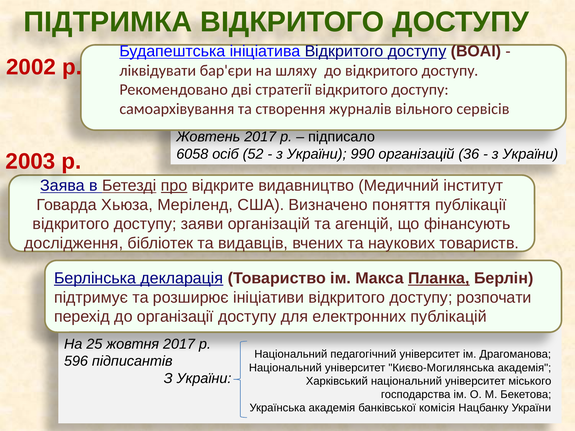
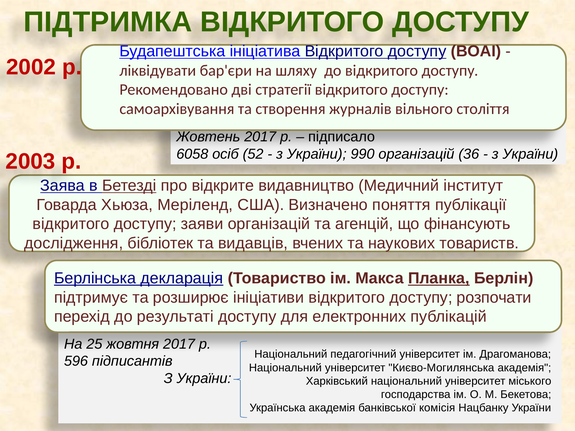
сервісів: сервісів -> століття (483, 109)
про underline: present -> none (174, 186)
організації: організації -> результаті (175, 317)
